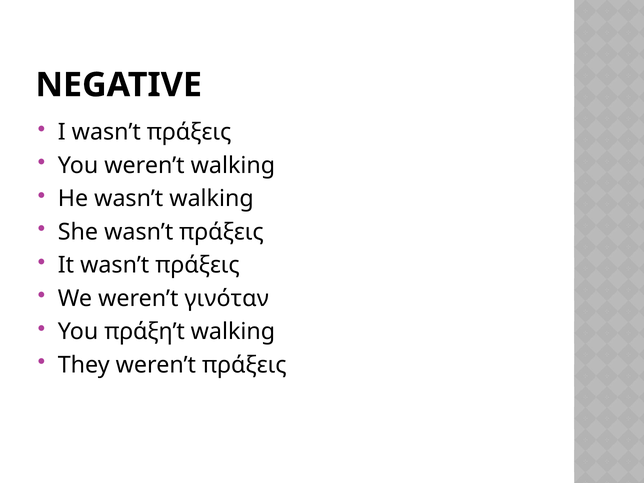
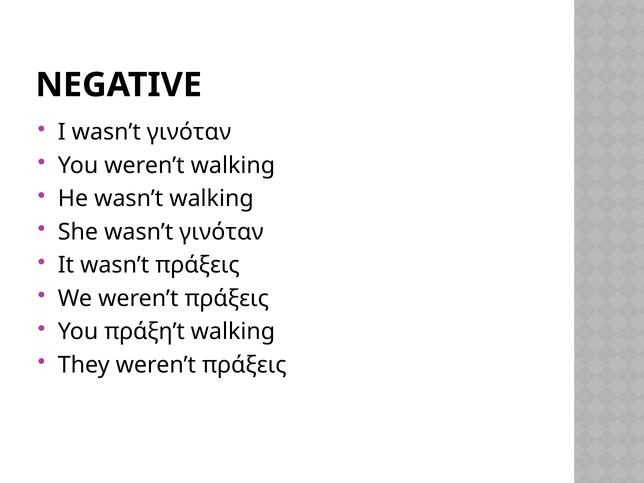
I wasn’t πράξεις: πράξεις -> γινόταν (189, 132)
She wasn’t πράξεις: πράξεις -> γινόταν (221, 232)
We weren’t γινόταν: γινόταν -> πράξεις (227, 298)
